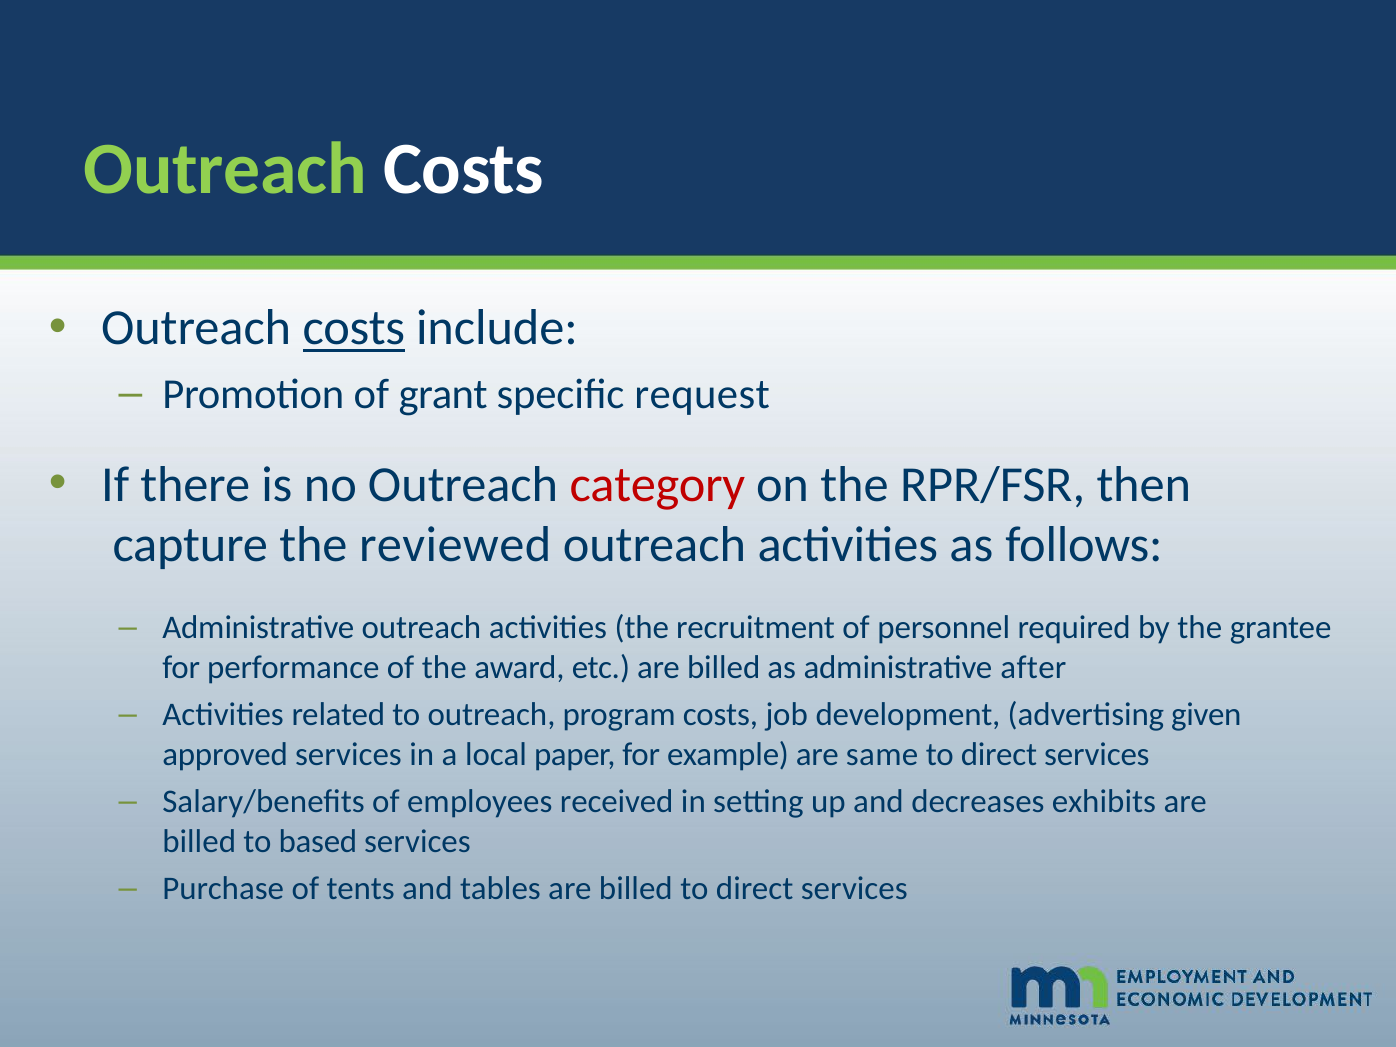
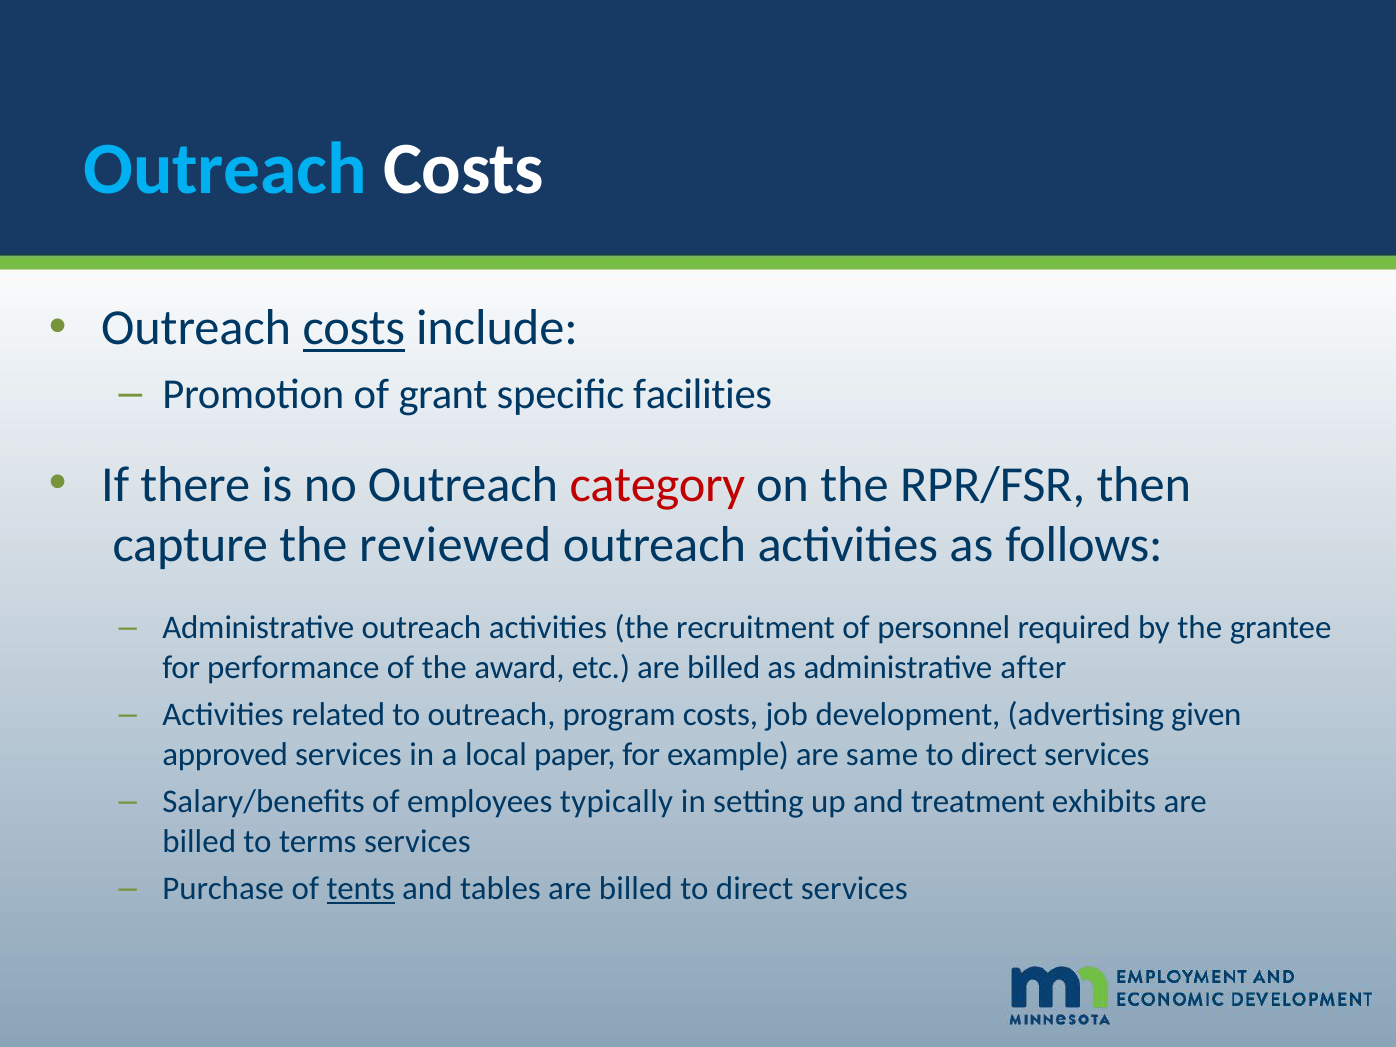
Outreach colour: light green -> light blue (225, 169)
request: request -> facilities (703, 394)
received: received -> typically (617, 802)
decreases: decreases -> treatment (978, 802)
based: based -> terms (318, 842)
tents underline: none -> present (361, 889)
